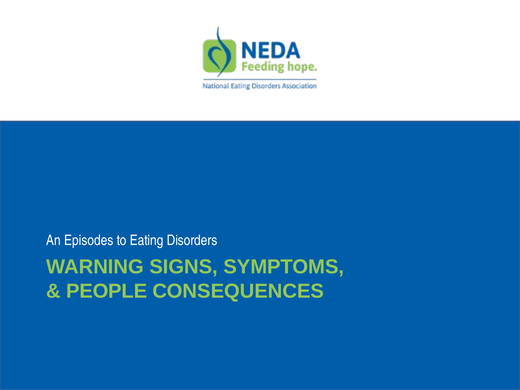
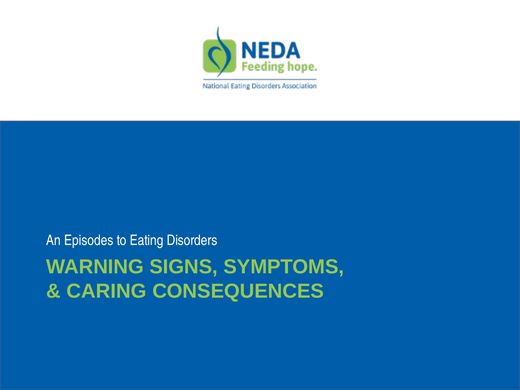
PEOPLE: PEOPLE -> CARING (107, 291)
